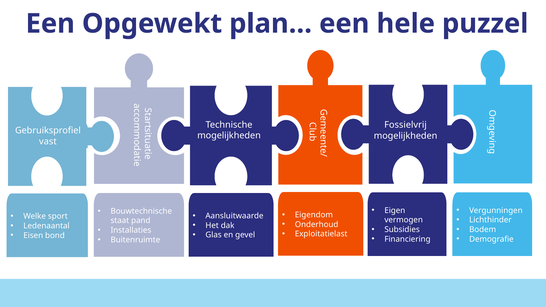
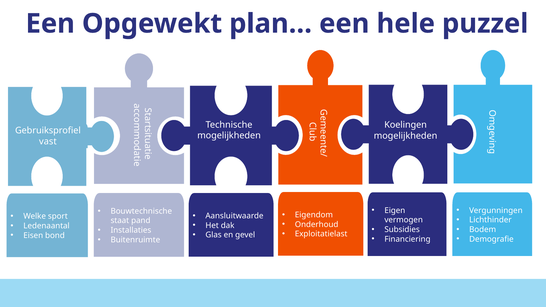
Fossielvrij: Fossielvrij -> Koelingen (406, 125)
